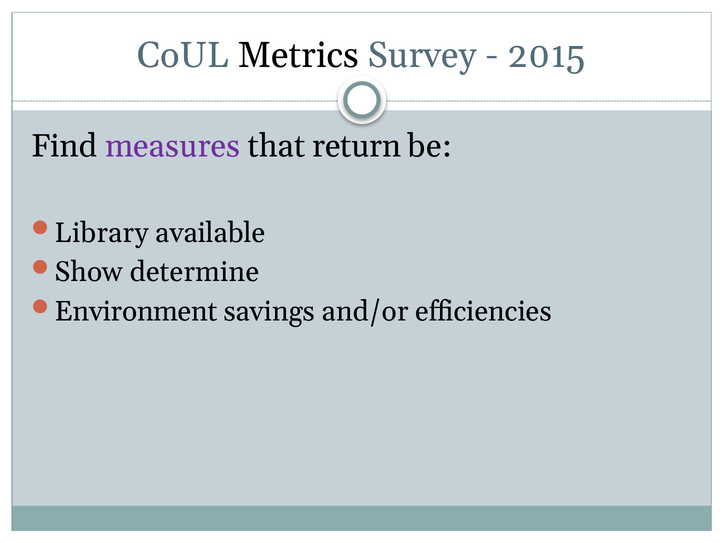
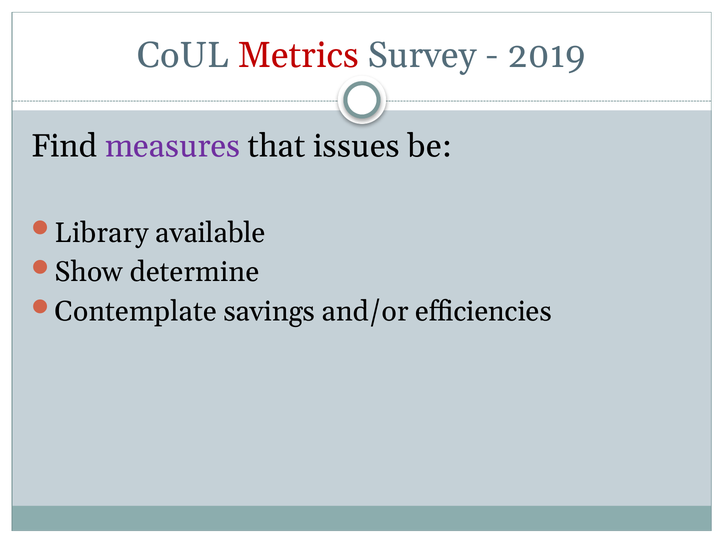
Metrics colour: black -> red (298, 55)
2015: 2015 -> 2019 (547, 55)
return: return -> issues (356, 146)
Environment: Environment -> Contemplate (136, 312)
